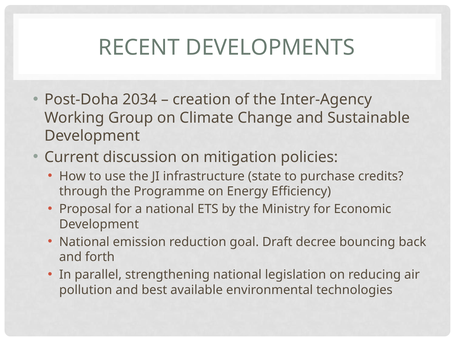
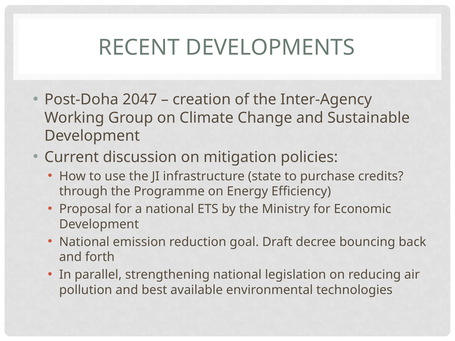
2034: 2034 -> 2047 (140, 100)
